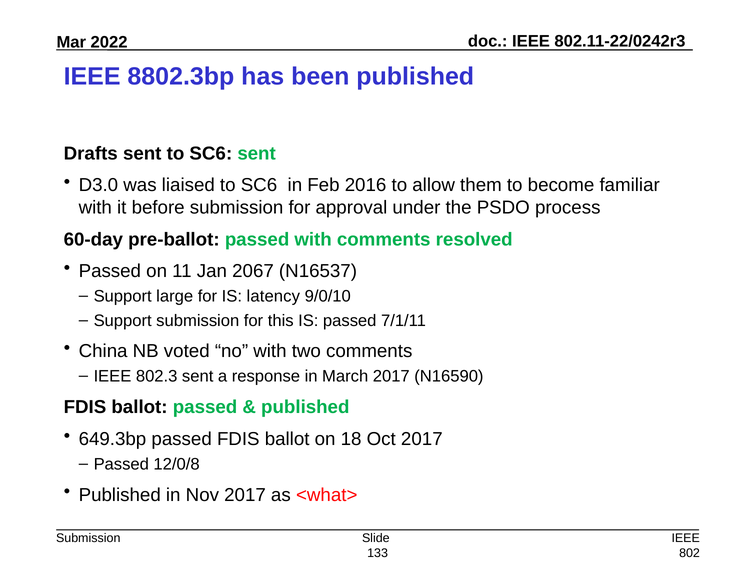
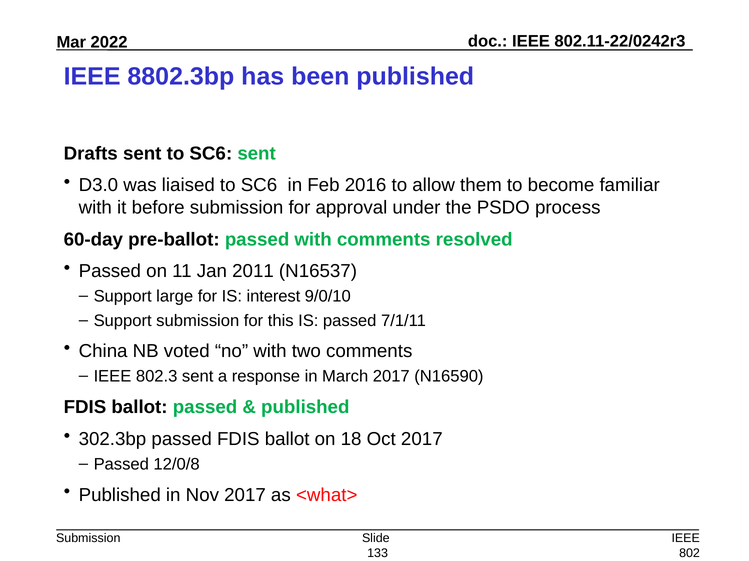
2067: 2067 -> 2011 (253, 272)
latency: latency -> interest (273, 297)
649.3bp: 649.3bp -> 302.3bp (112, 440)
